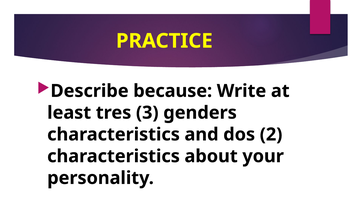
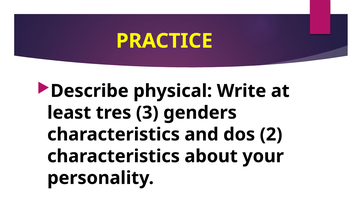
because: because -> physical (173, 91)
